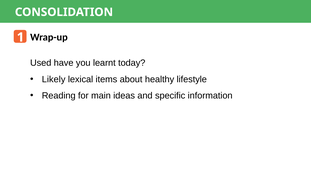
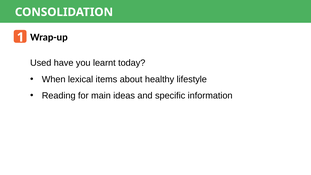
Likely: Likely -> When (54, 79)
